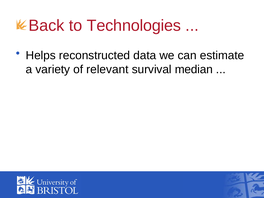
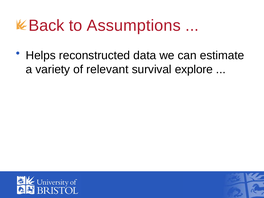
Technologies: Technologies -> Assumptions (134, 26)
median: median -> explore (194, 69)
